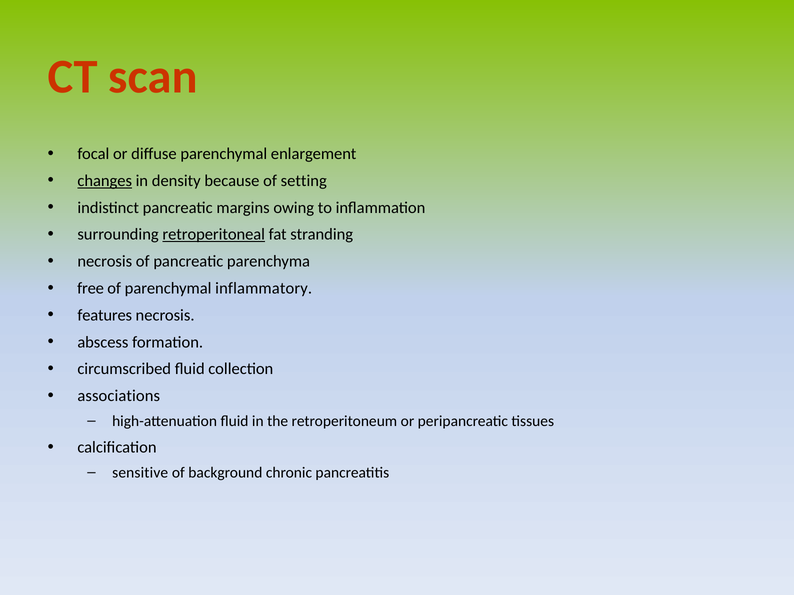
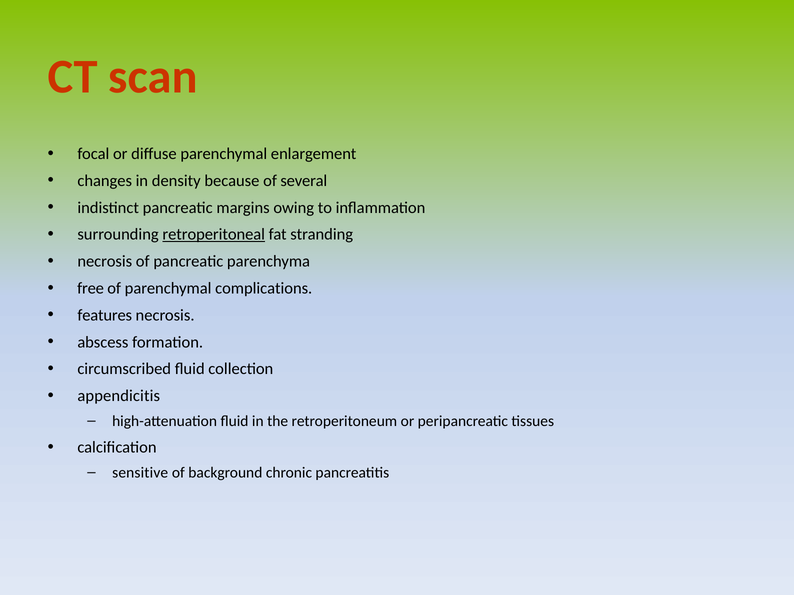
changes underline: present -> none (105, 181)
setting: setting -> several (304, 181)
inflammatory: inflammatory -> complications (264, 289)
associations: associations -> appendicitis (119, 396)
